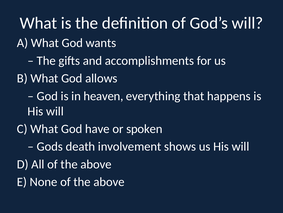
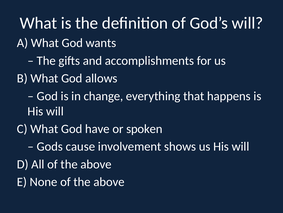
heaven: heaven -> change (103, 96)
death: death -> cause (80, 146)
